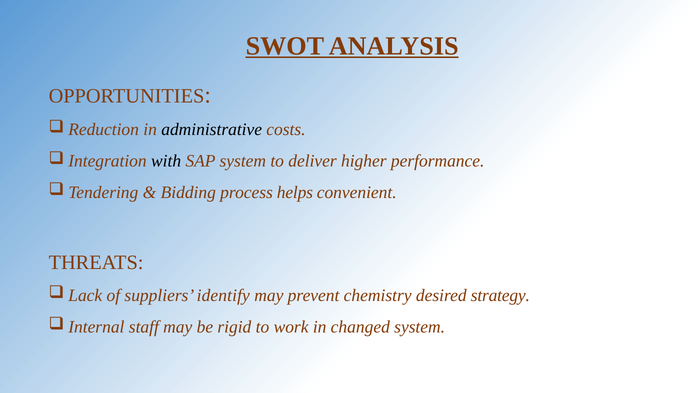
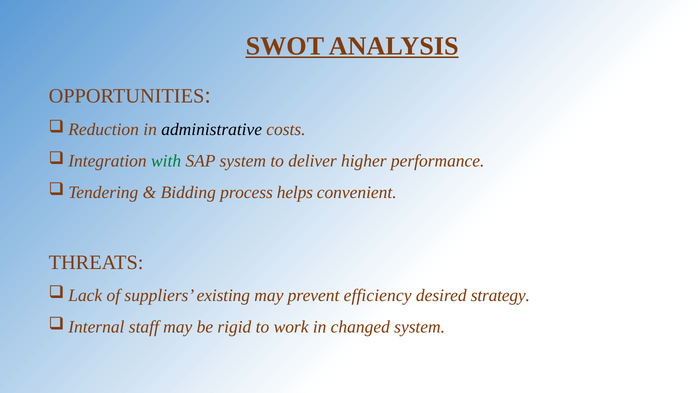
with colour: black -> green (166, 161)
identify: identify -> existing (223, 295)
chemistry: chemistry -> efficiency (378, 295)
